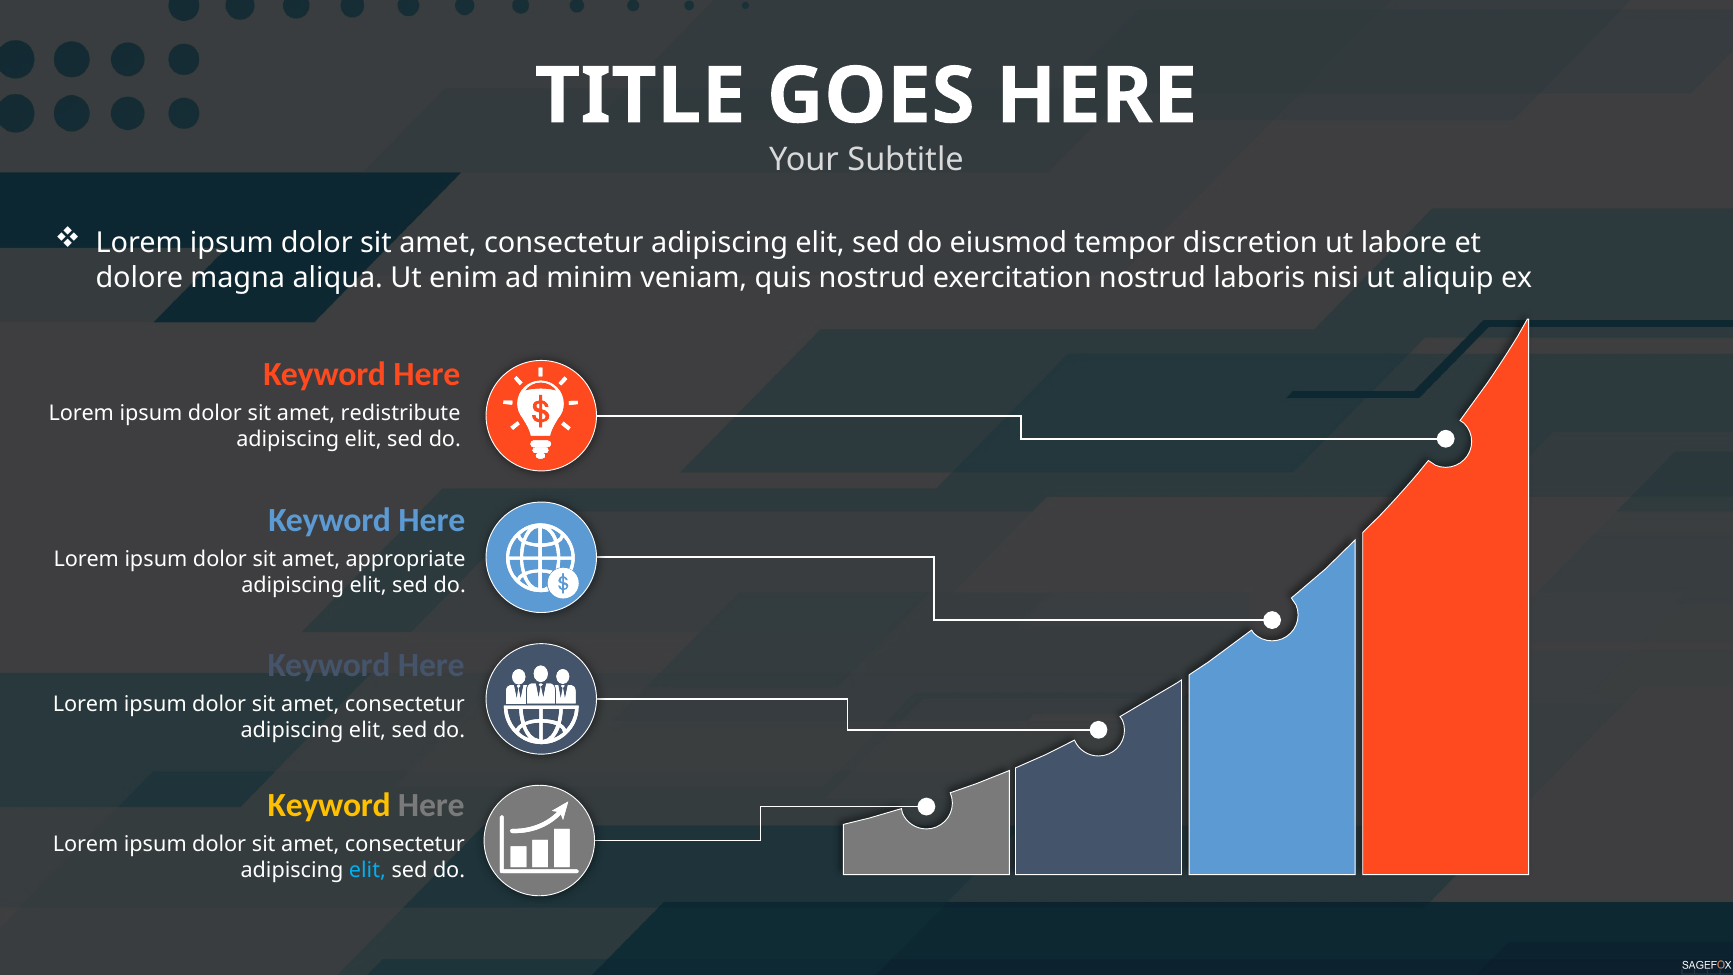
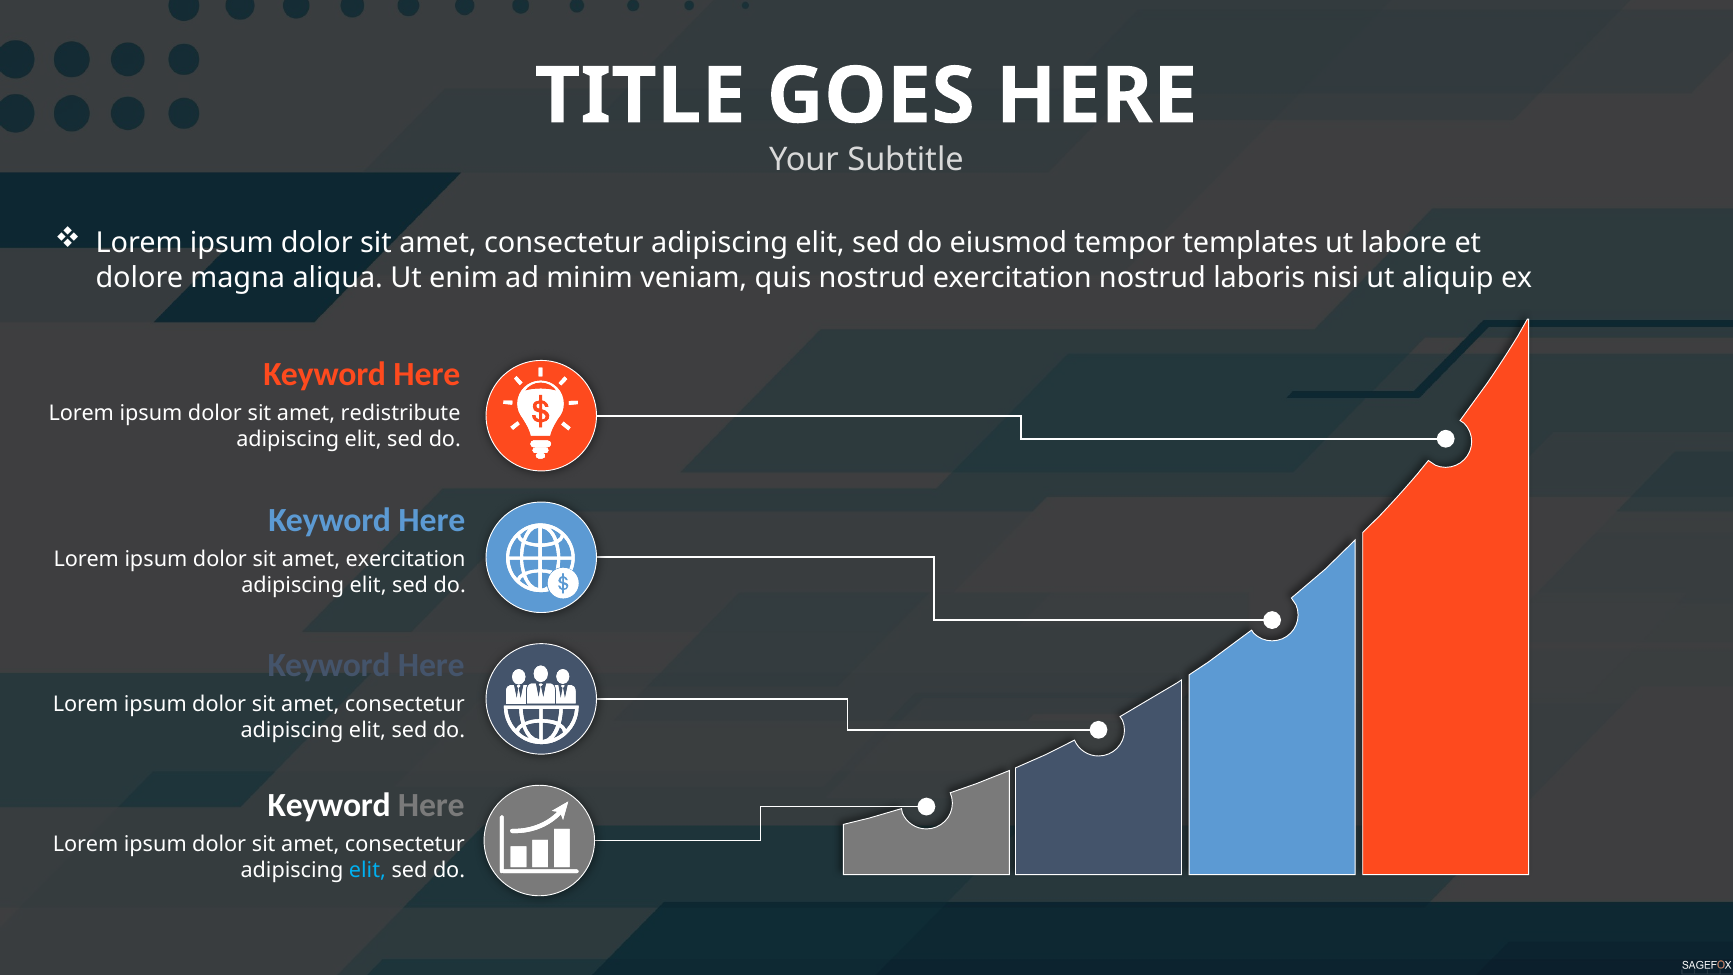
discretion: discretion -> templates (1250, 243)
amet appropriate: appropriate -> exercitation (406, 559)
Keyword colour: yellow -> white (329, 805)
